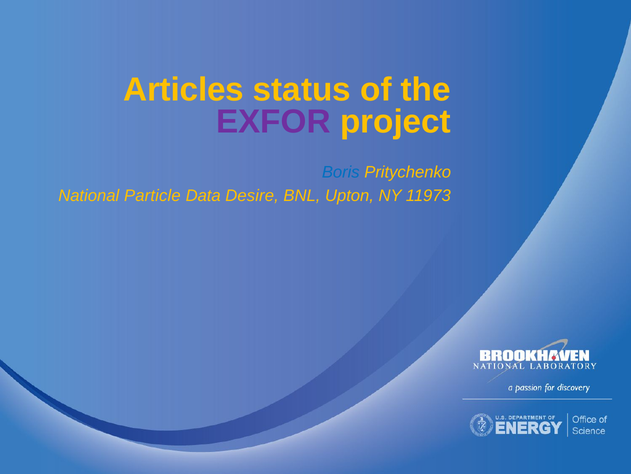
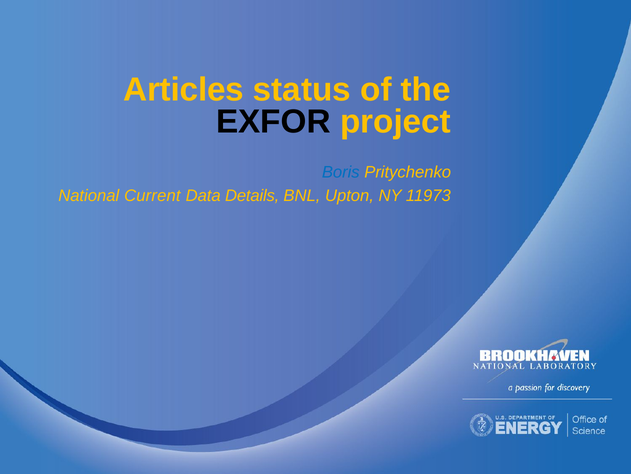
EXFOR colour: purple -> black (273, 121)
Particle: Particle -> Current (152, 195)
Desire: Desire -> Details (252, 195)
